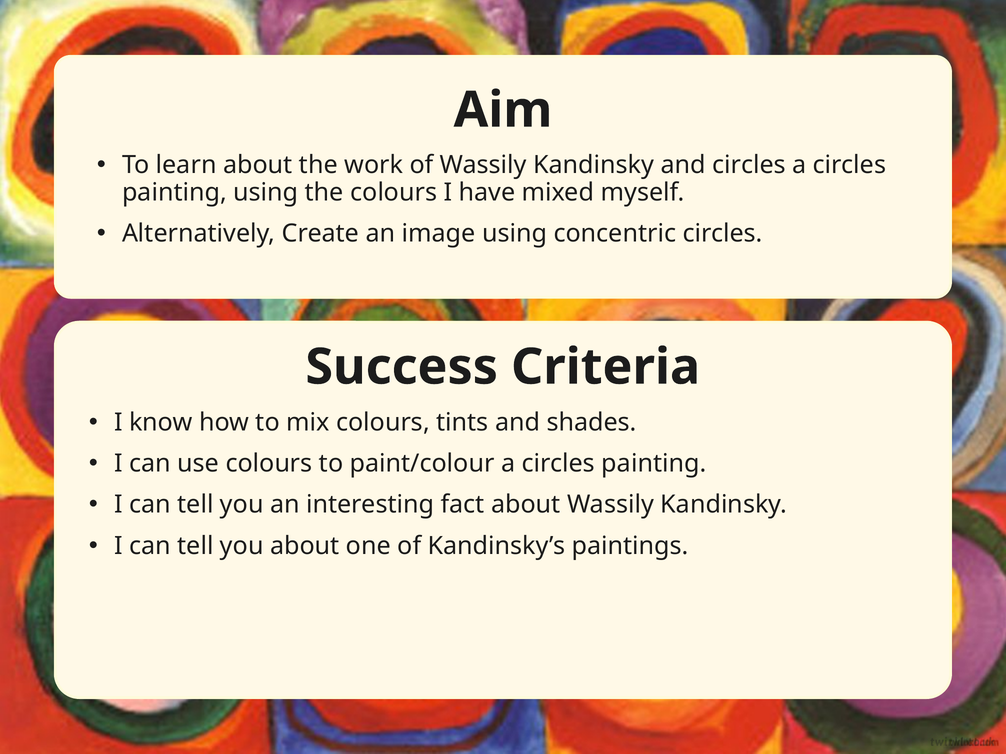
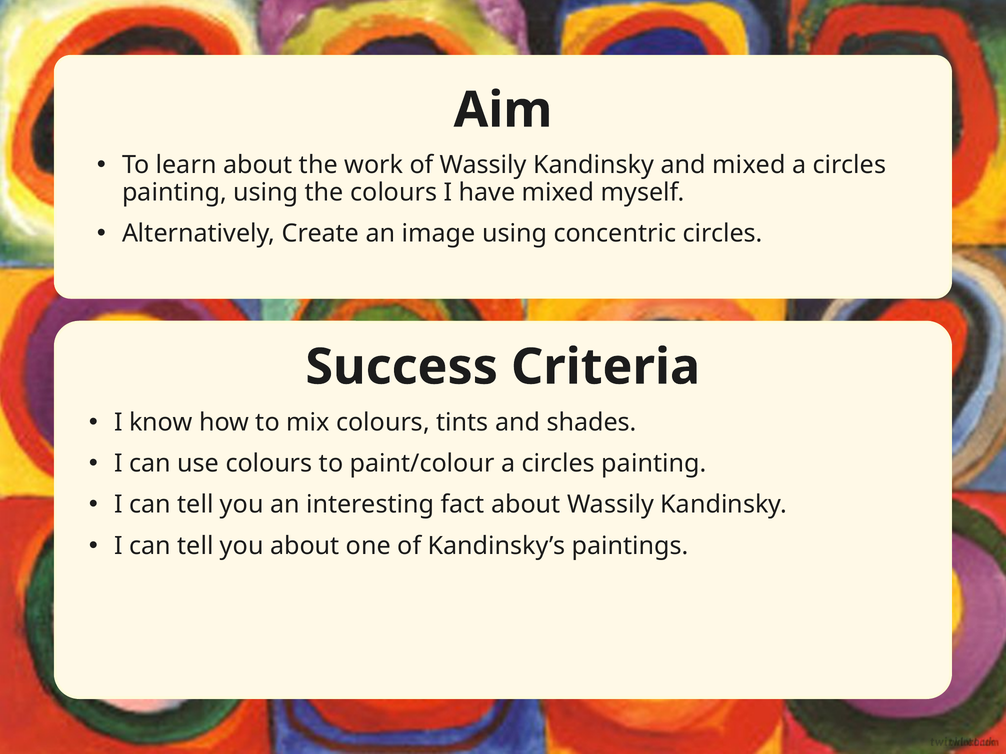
and circles: circles -> mixed (749, 165)
